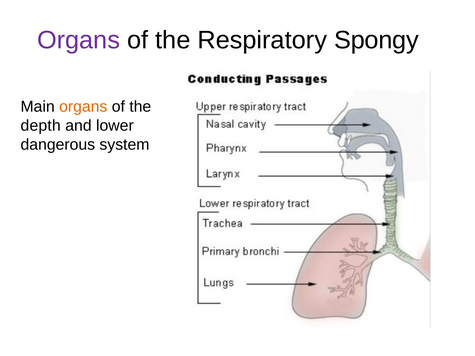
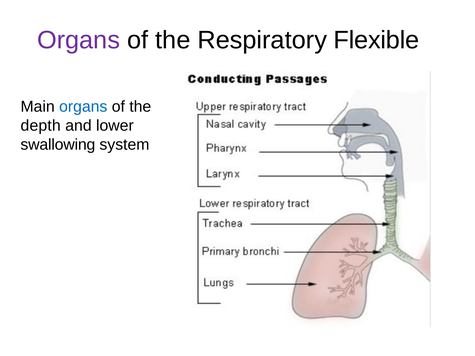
Spongy: Spongy -> Flexible (376, 40)
organs colour: orange -> blue (83, 107)
dangerous: dangerous -> swallowing (58, 145)
